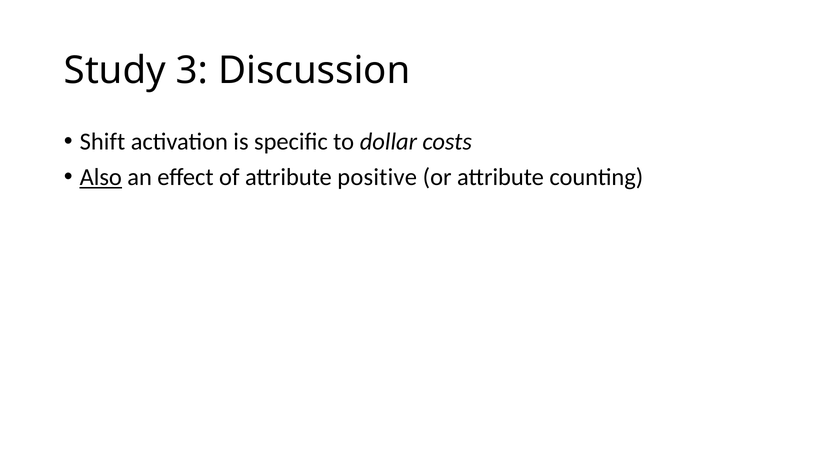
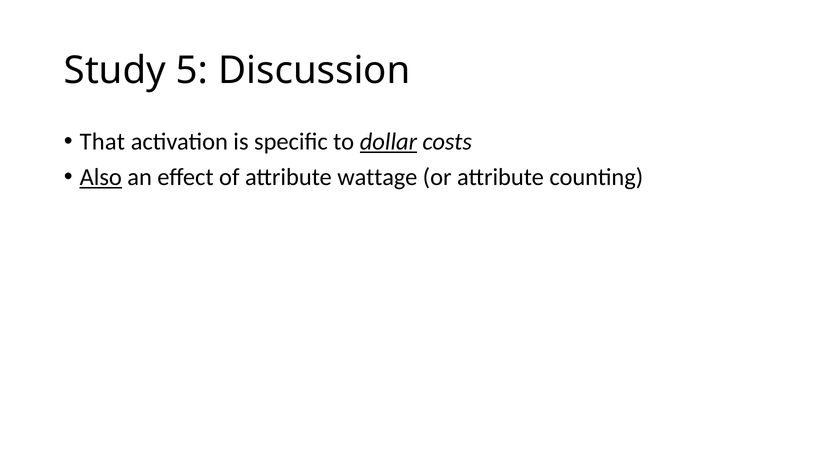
3: 3 -> 5 (192, 70)
Shift: Shift -> That (102, 142)
dollar underline: none -> present (388, 142)
positive: positive -> wattage (377, 177)
